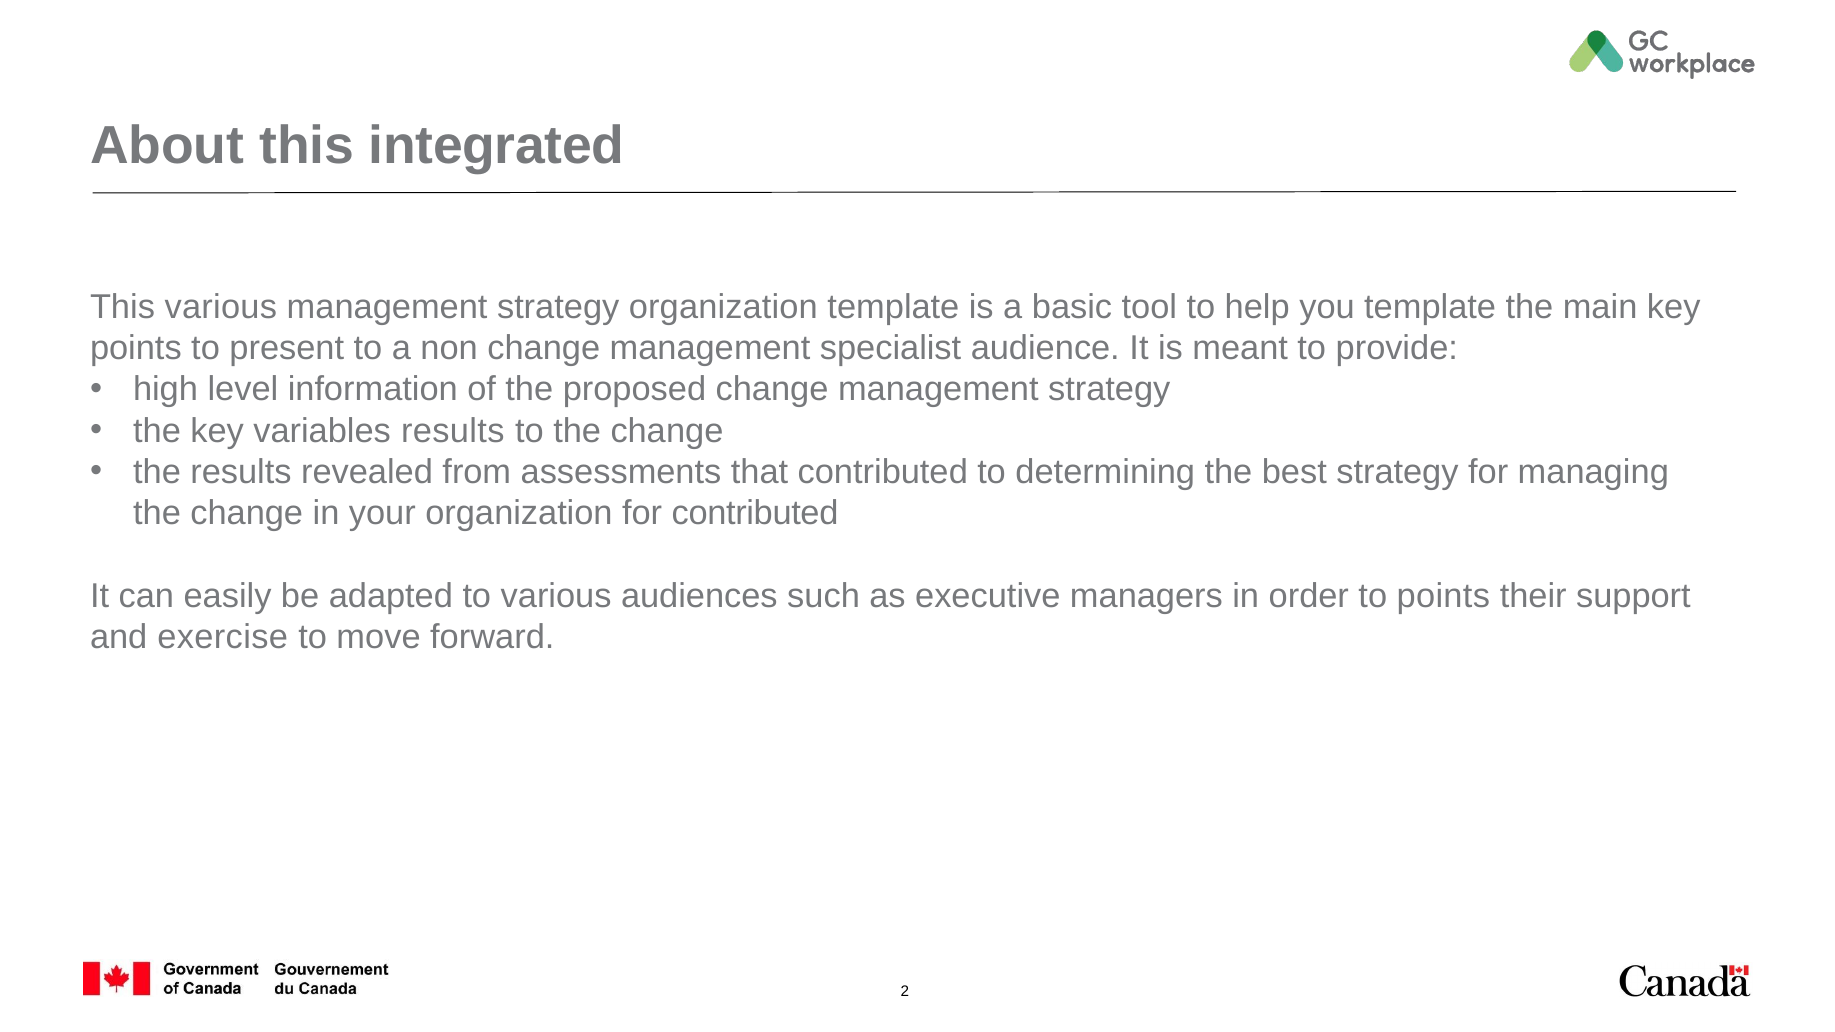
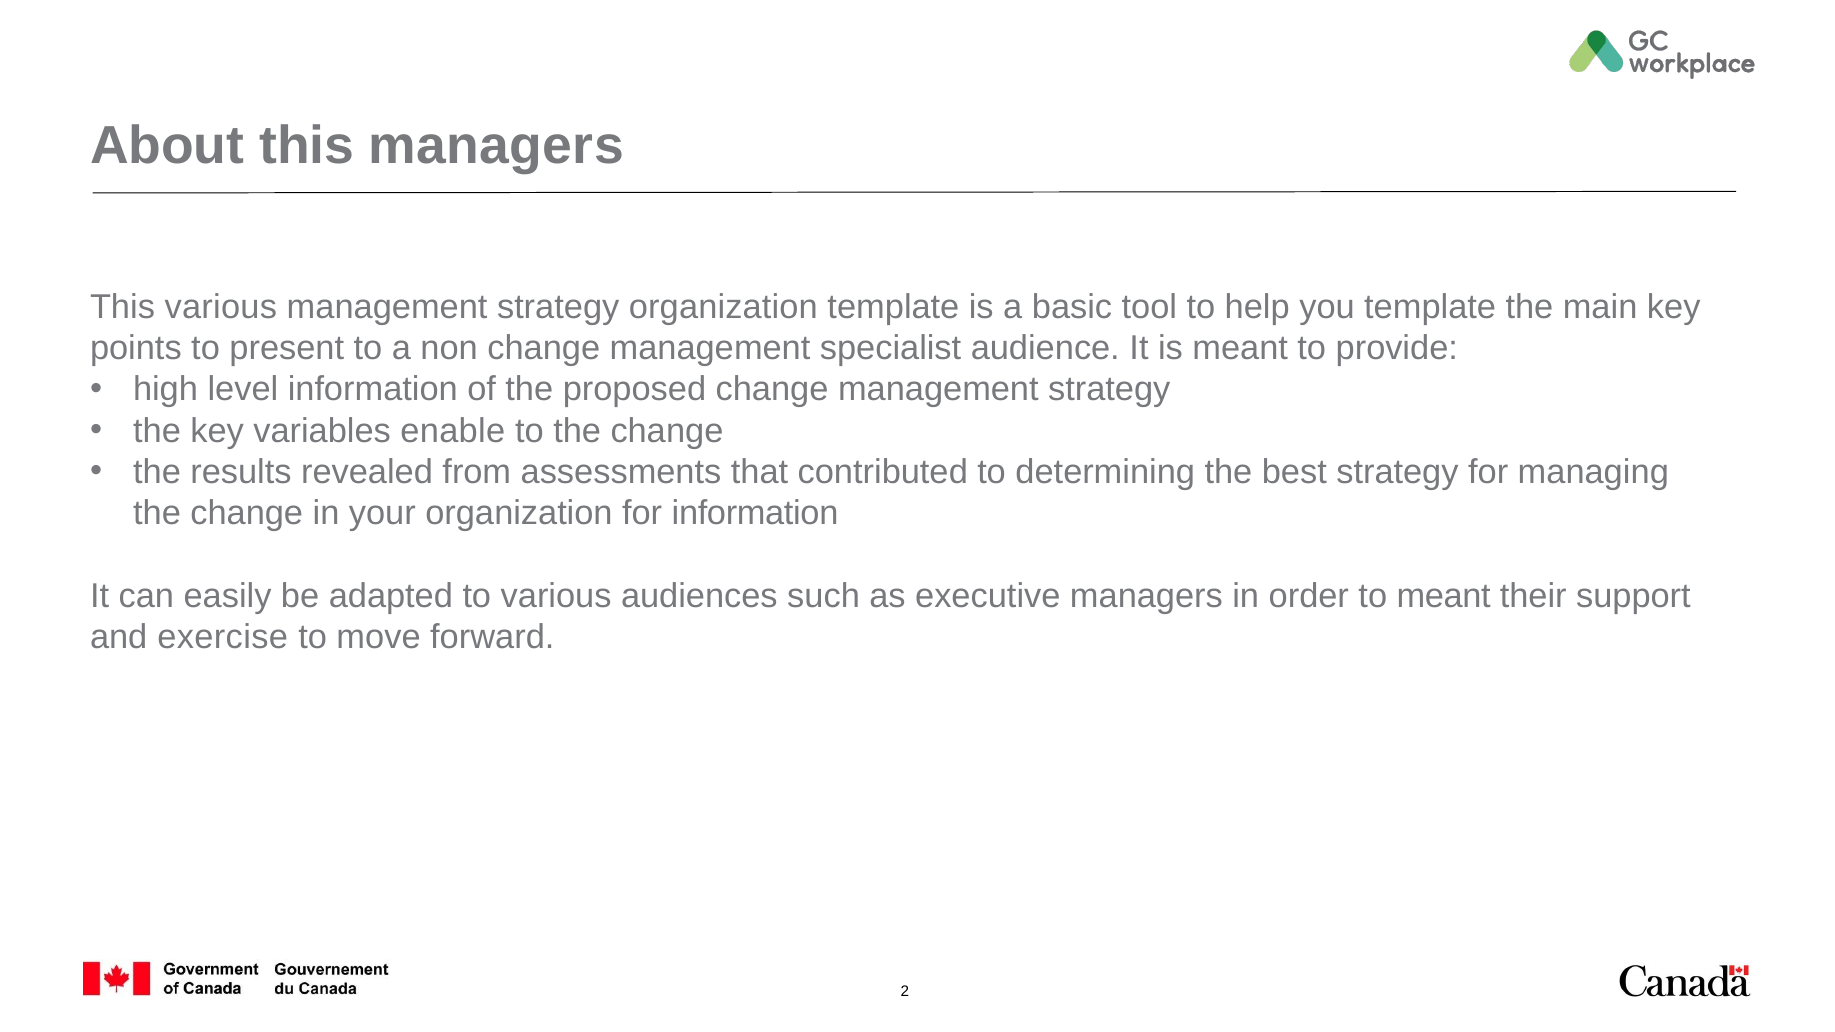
this integrated: integrated -> managers (496, 145)
variables results: results -> enable (453, 431)
for contributed: contributed -> information (755, 514)
to points: points -> meant (1444, 596)
